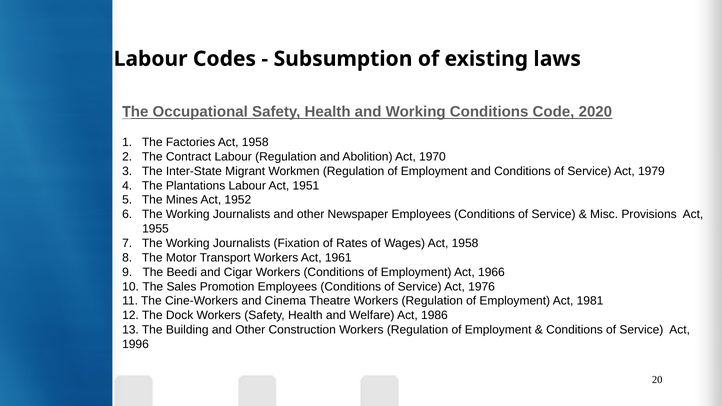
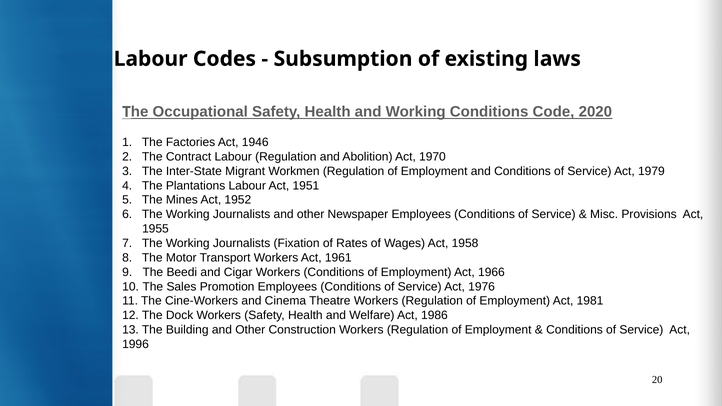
Factories Act 1958: 1958 -> 1946 (255, 142)
